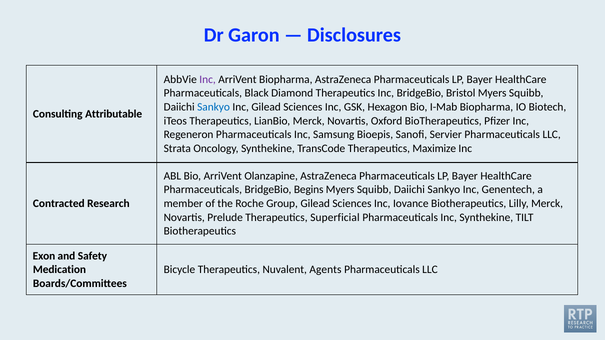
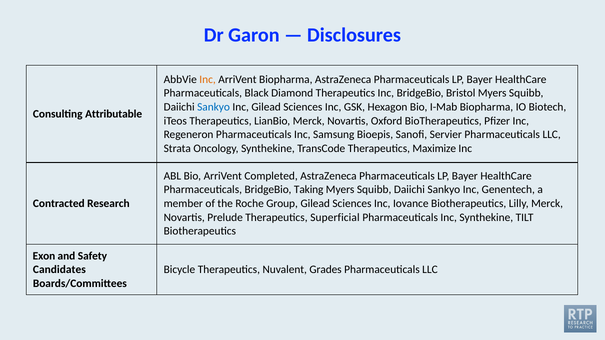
Inc colour: purple -> orange (208, 79)
Olanzapine: Olanzapine -> Completed (271, 176)
Begins: Begins -> Taking (309, 190)
Medication: Medication -> Candidates (59, 270)
Agents: Agents -> Grades (326, 270)
